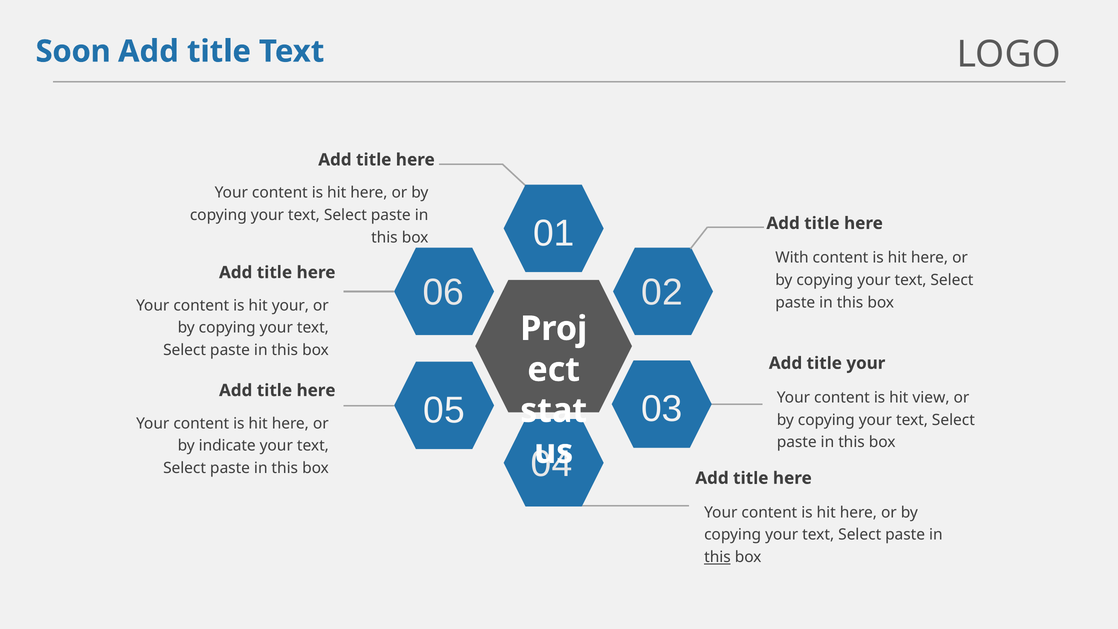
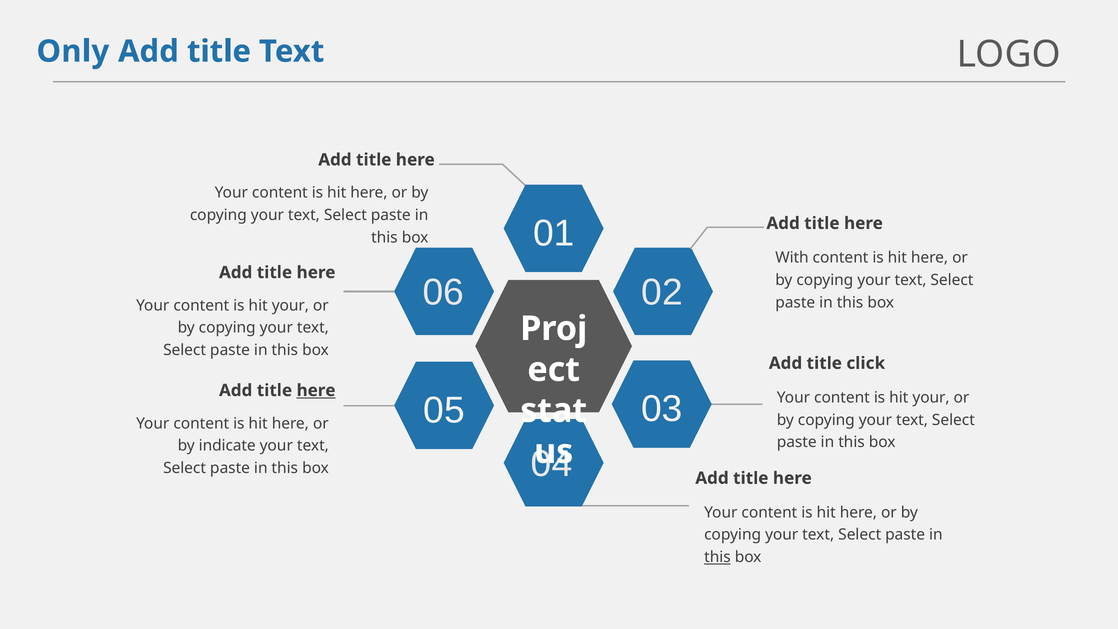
Soon: Soon -> Only (73, 51)
title your: your -> click (866, 363)
here underline: none -> present (316, 390)
view: view -> your (931, 397)
